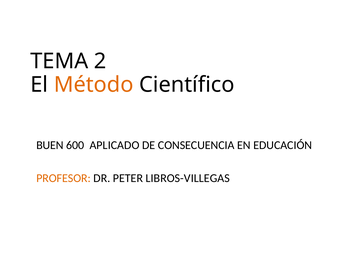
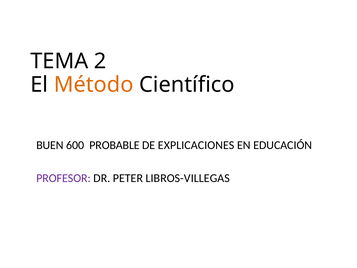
APLICADO: APLICADO -> PROBABLE (115, 145)
CONSECUENCIA: CONSECUENCIA -> EXPLICACIONES (196, 145)
PROFESOR colour: orange -> purple (64, 178)
